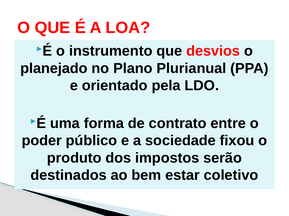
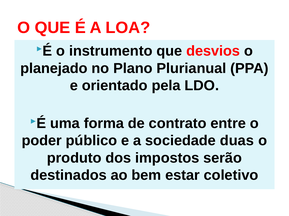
fixou: fixou -> duas (237, 141)
